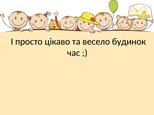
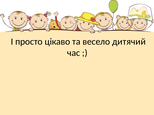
будинок: будинок -> дитячий (129, 42)
